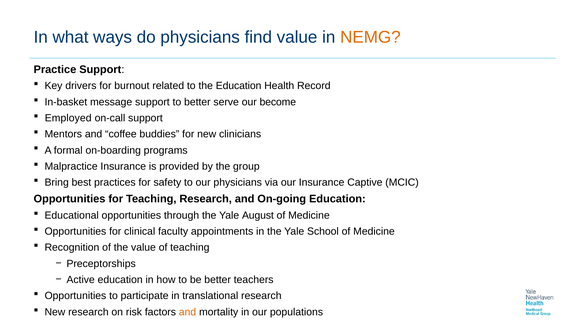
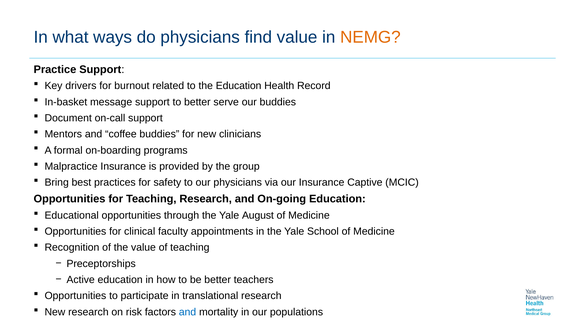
our become: become -> buddies (278, 102)
Employed: Employed -> Document (68, 118)
and colour: orange -> blue (188, 312)
